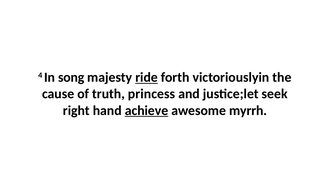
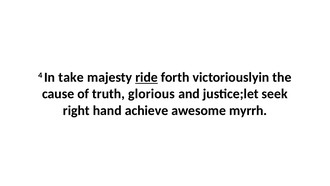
song: song -> take (71, 77)
princess: princess -> glorious (152, 94)
achieve underline: present -> none (147, 110)
